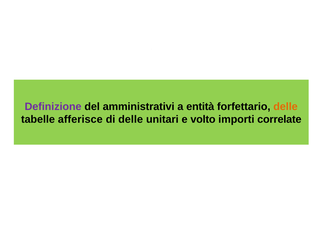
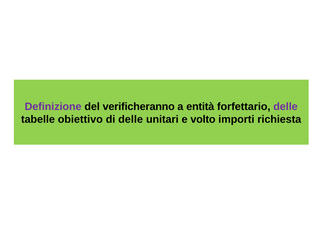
amministrativi: amministrativi -> verificheranno (139, 107)
delle colour: orange -> purple (286, 107)
afferisce: afferisce -> obiettivo (80, 119)
correlate: correlate -> richiesta (279, 119)
